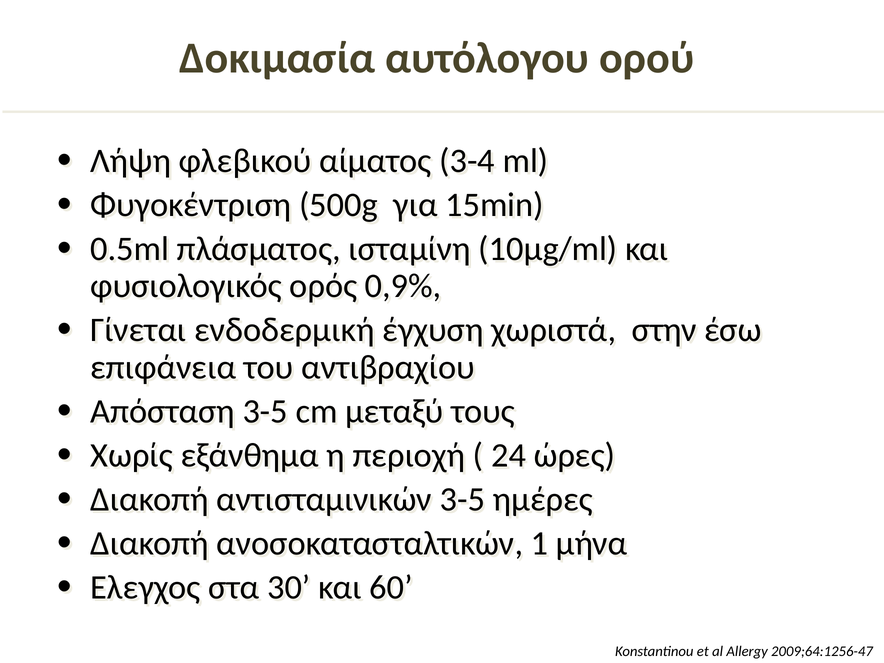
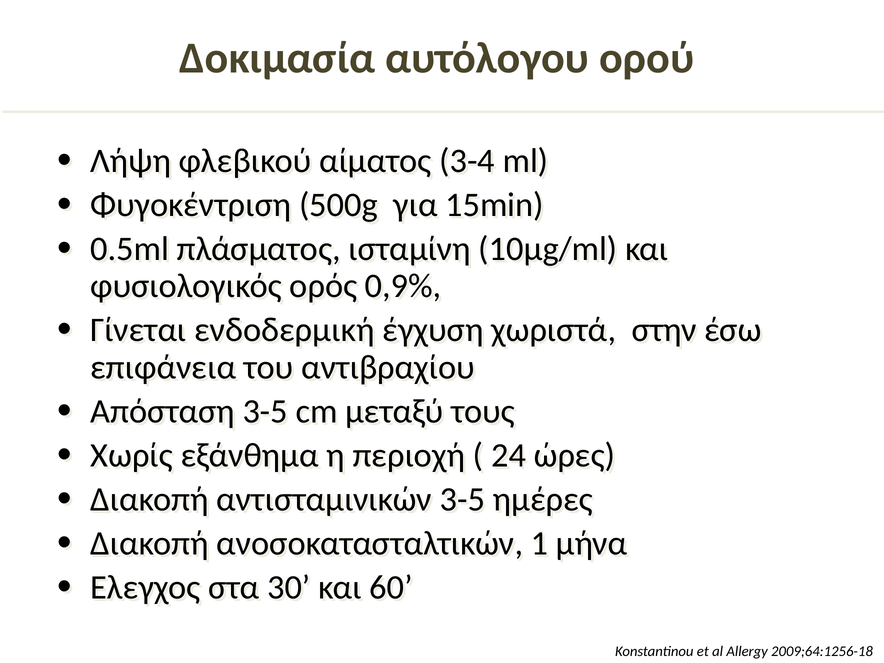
2009;64:1256-47: 2009;64:1256-47 -> 2009;64:1256-18 (822, 651)
